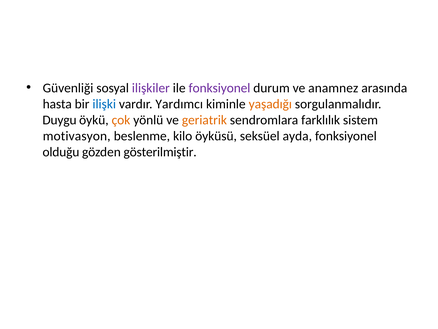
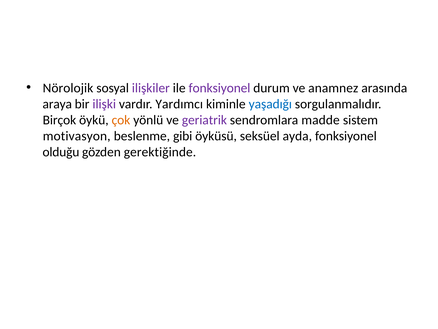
Güvenliği: Güvenliği -> Nörolojik (68, 88)
hasta: hasta -> araya (57, 104)
ilişki colour: blue -> purple (104, 104)
yaşadığı colour: orange -> blue (270, 104)
Duygu: Duygu -> Birçok (59, 120)
geriatrik colour: orange -> purple (204, 120)
farklılık: farklılık -> madde (321, 120)
kilo: kilo -> gibi (183, 136)
gösterilmiştir: gösterilmiştir -> gerektiğinde (160, 152)
